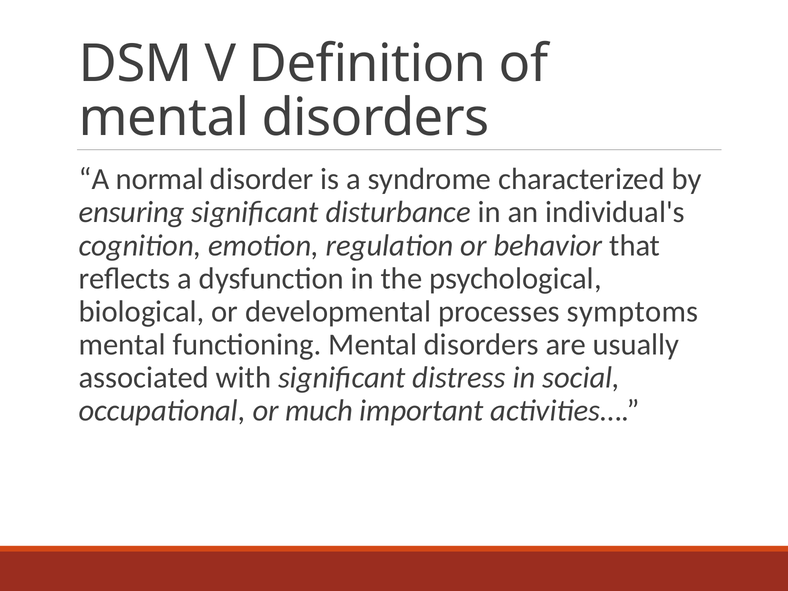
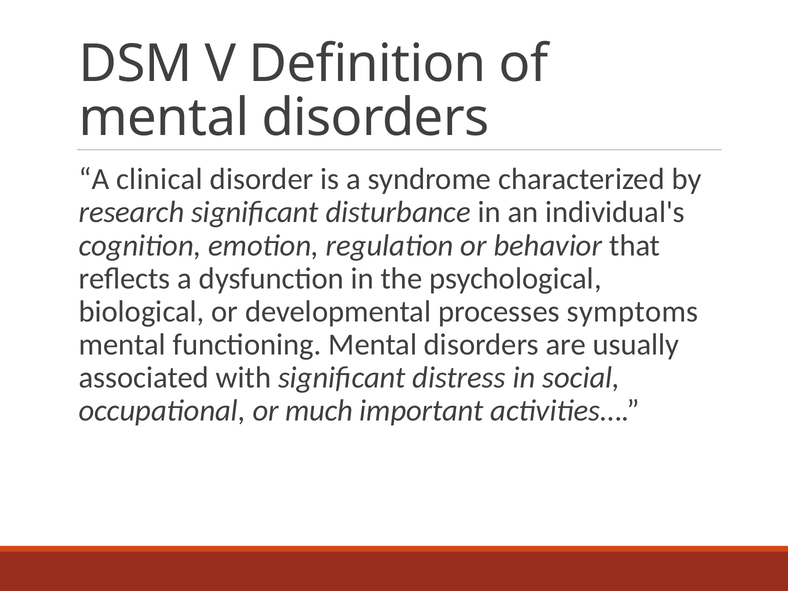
normal: normal -> clinical (159, 179)
ensuring: ensuring -> research (132, 212)
